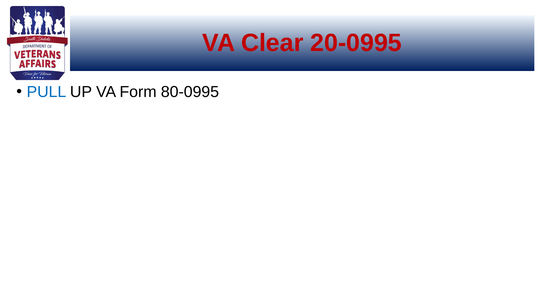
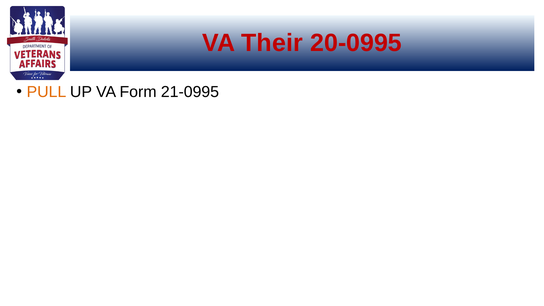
Clear: Clear -> Their (272, 43)
PULL colour: blue -> orange (46, 92)
80-0995: 80-0995 -> 21-0995 (190, 92)
